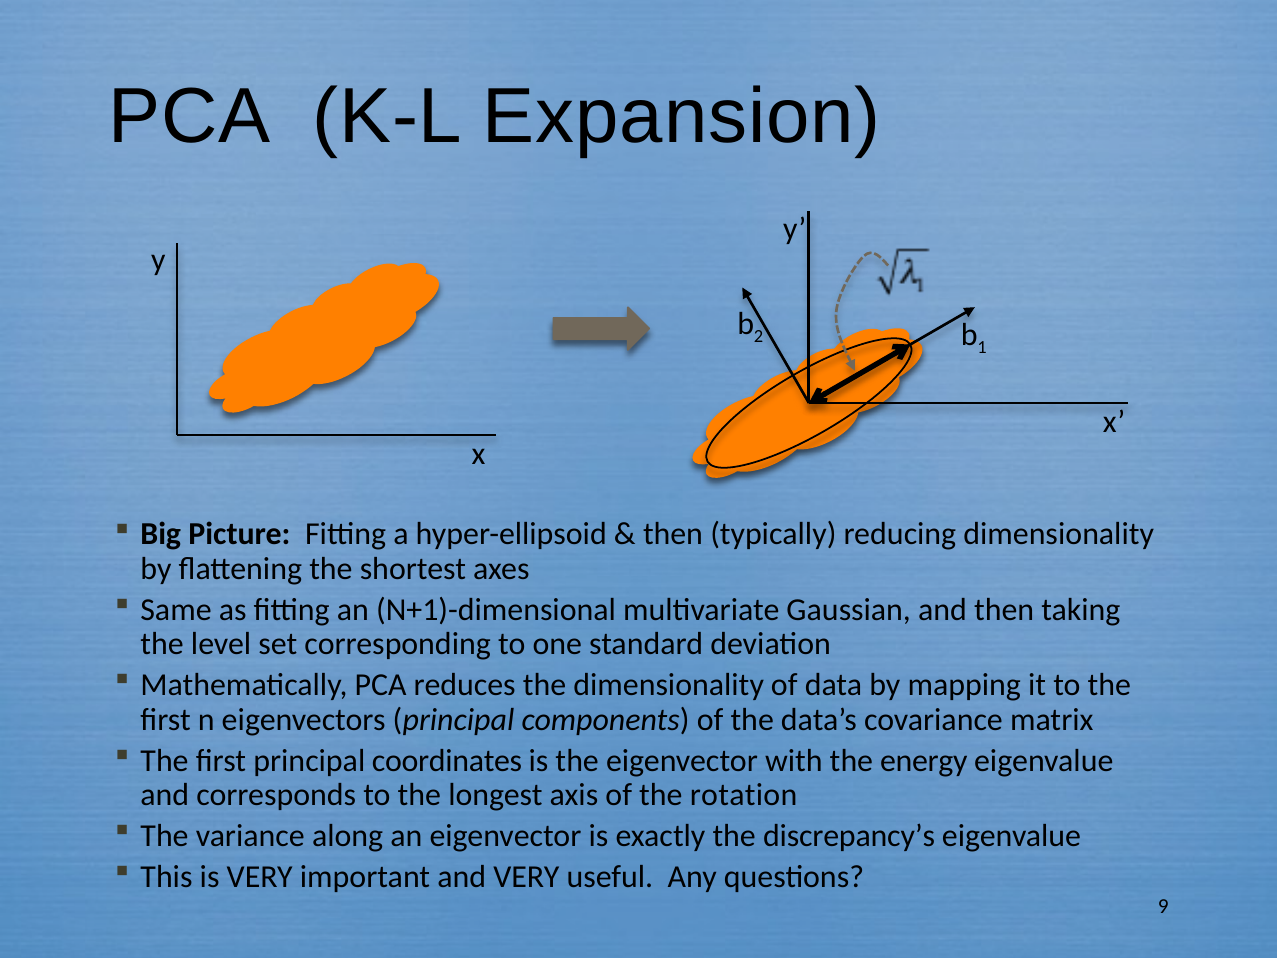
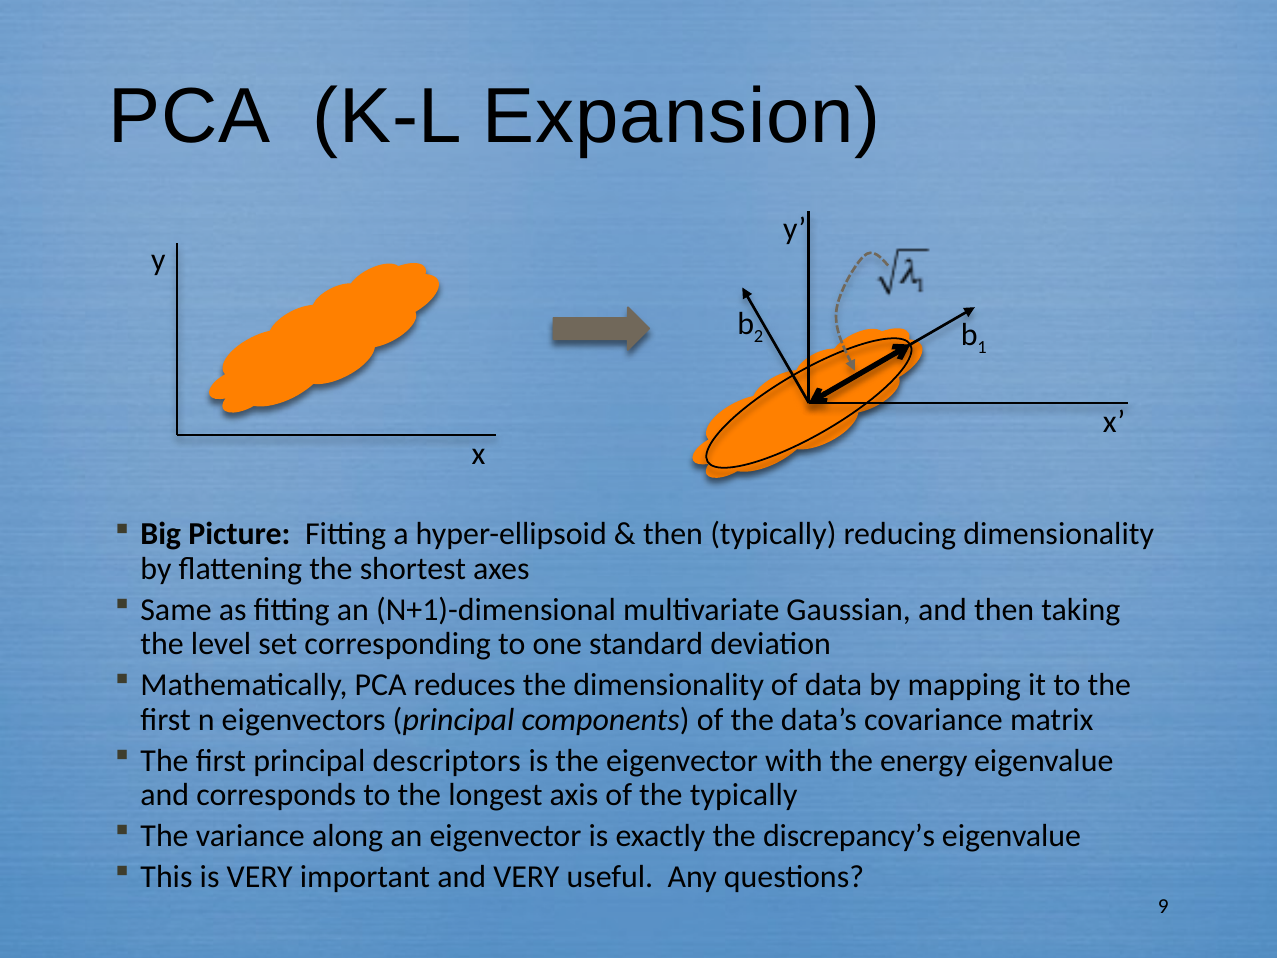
coordinates: coordinates -> descriptors (447, 760)
the rotation: rotation -> typically (744, 795)
